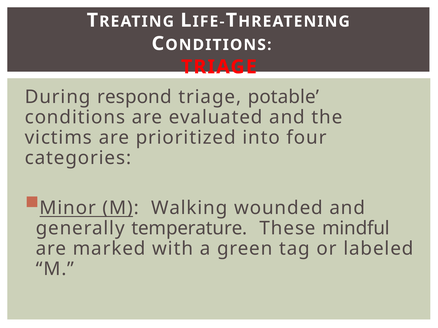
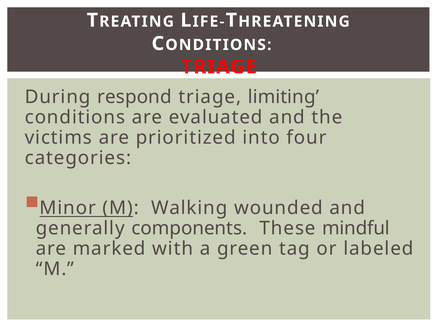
potable: potable -> limiting (283, 97)
temperature: temperature -> components (189, 229)
